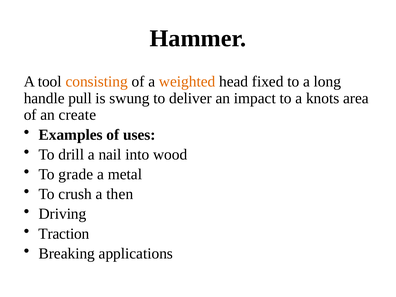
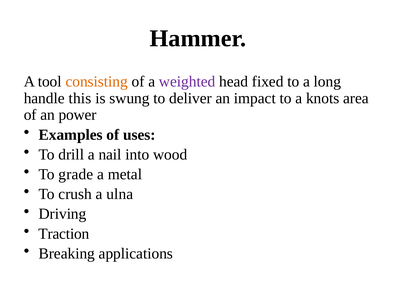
weighted colour: orange -> purple (187, 82)
pull: pull -> this (80, 98)
create: create -> power (78, 115)
then: then -> ulna (120, 194)
